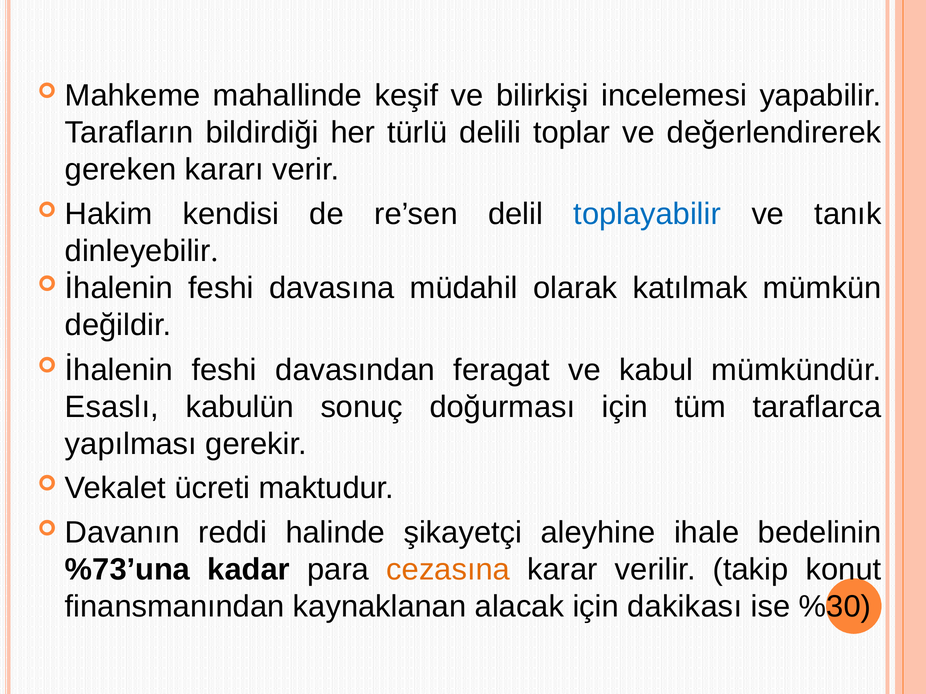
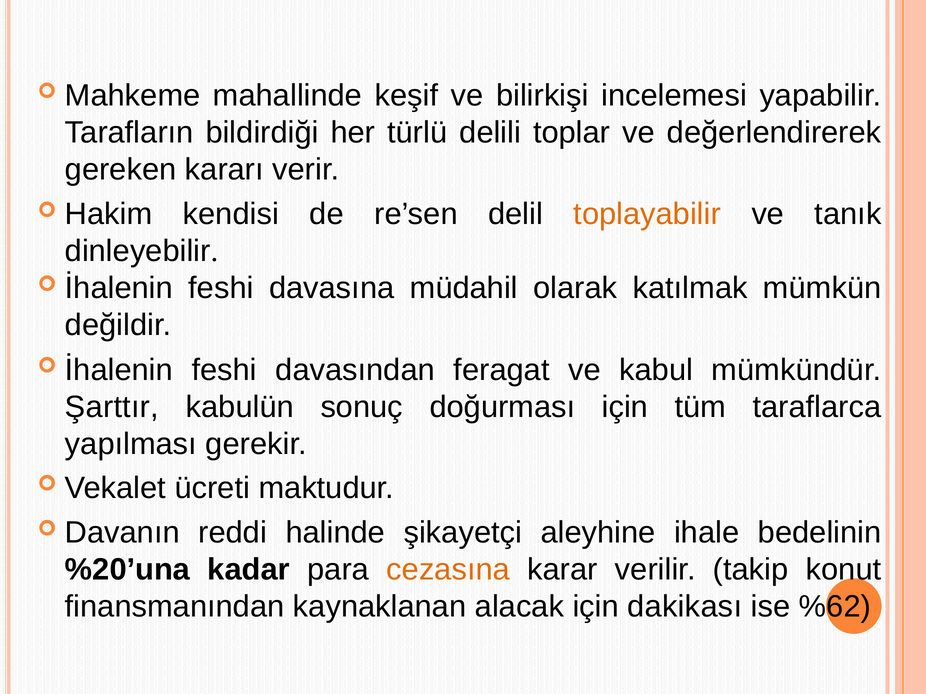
toplayabilir colour: blue -> orange (647, 214)
Esaslı: Esaslı -> Şarttır (112, 407)
%73’una: %73’una -> %20’una (128, 570)
%30: %30 -> %62 (835, 607)
